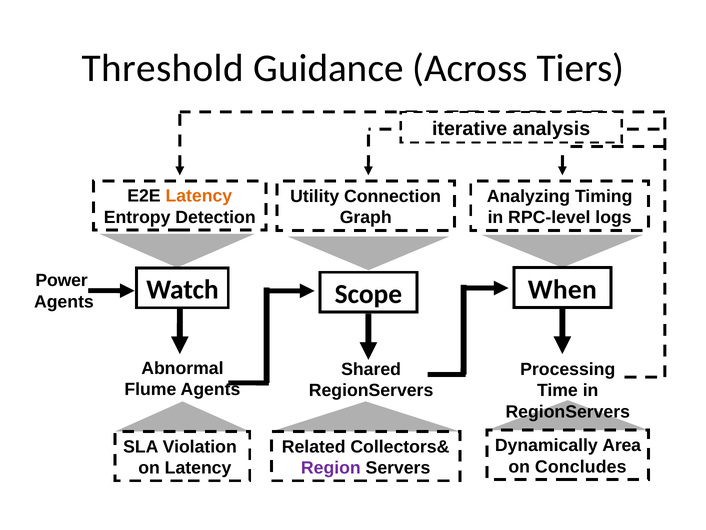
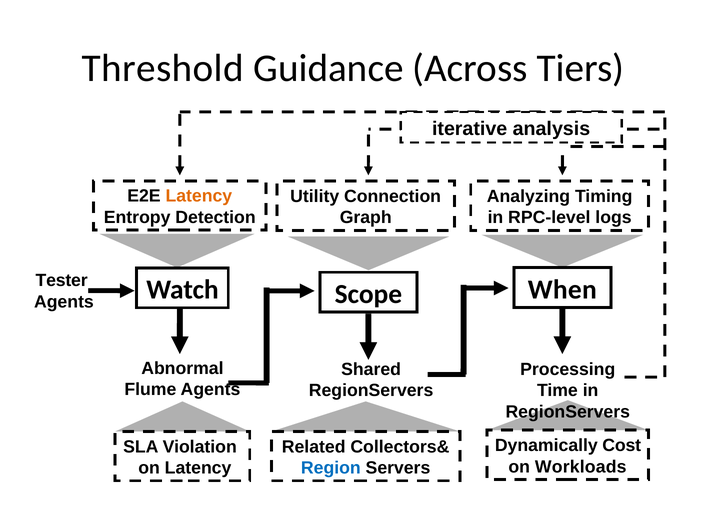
Power: Power -> Tester (62, 280)
Area: Area -> Cost (622, 445)
Concludes: Concludes -> Workloads (581, 466)
Region colour: purple -> blue (331, 468)
